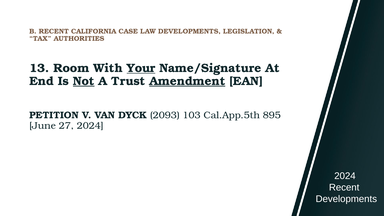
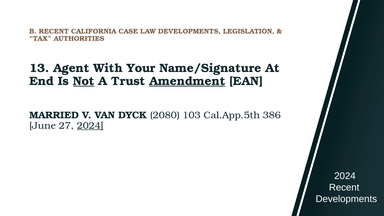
Room: Room -> Agent (71, 68)
Your underline: present -> none (141, 68)
PETITION: PETITION -> MARRIED (54, 115)
2093: 2093 -> 2080 (165, 115)
895: 895 -> 386 (272, 115)
2024 underline: none -> present (90, 126)
